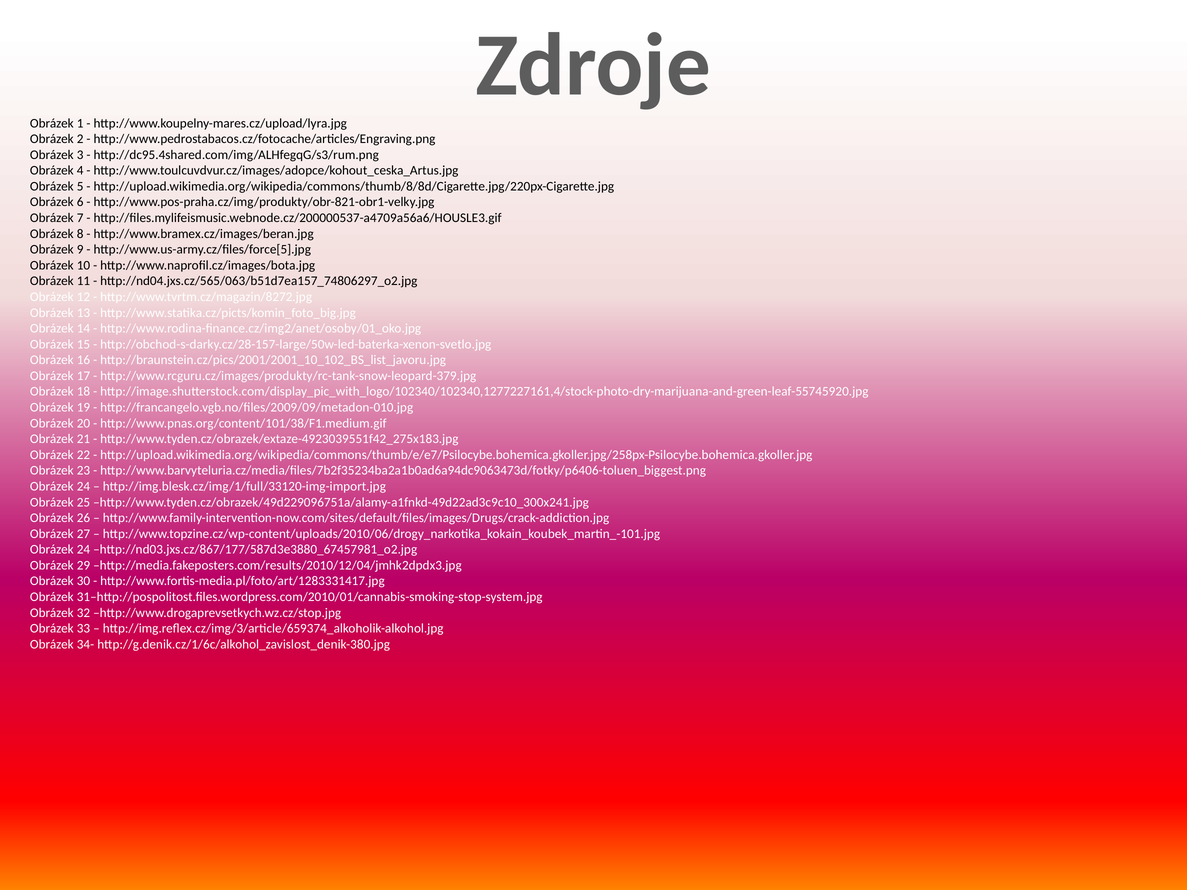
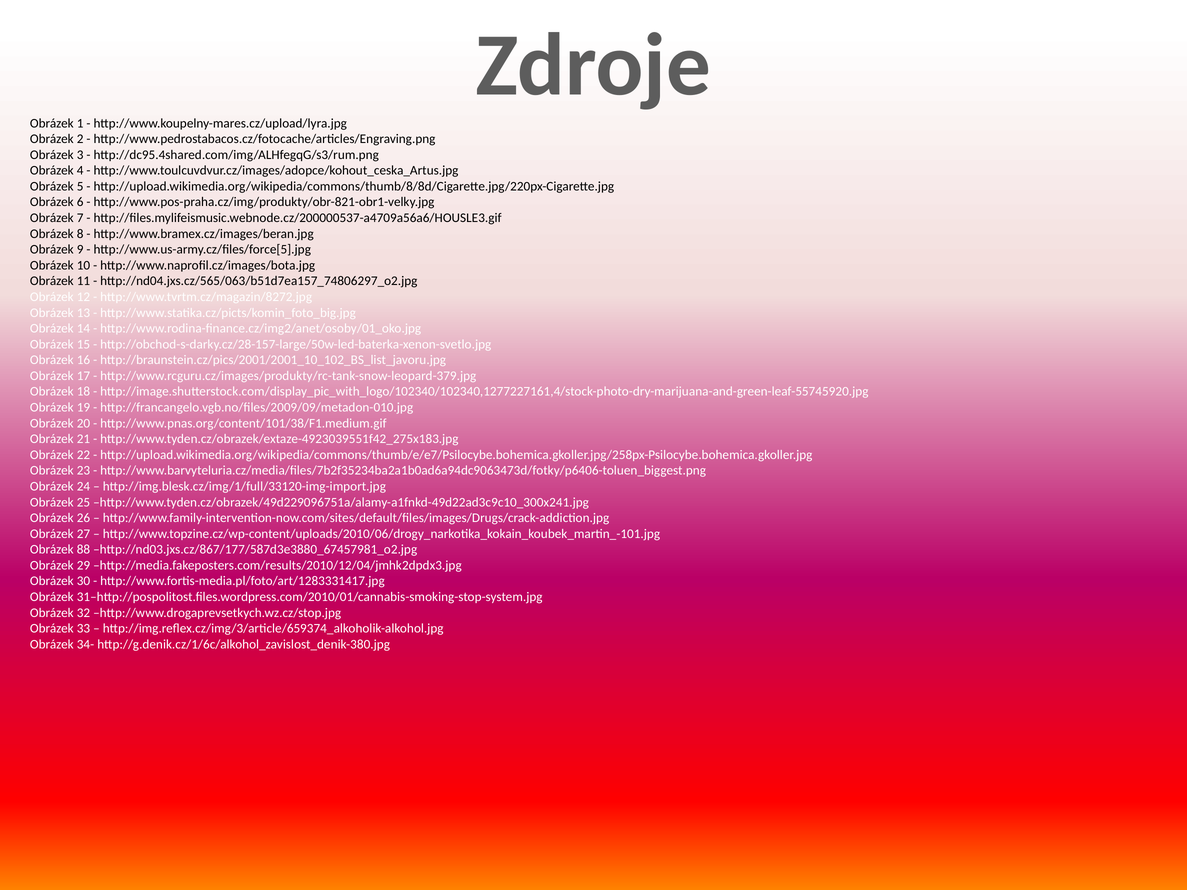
24: 24 -> 88 (83, 550)
